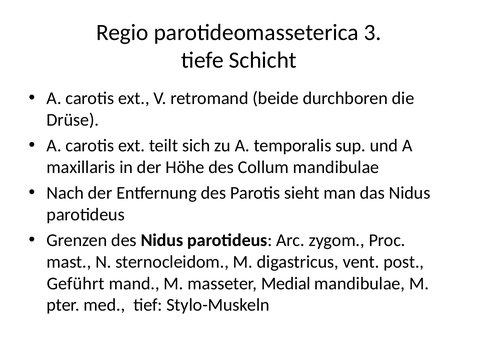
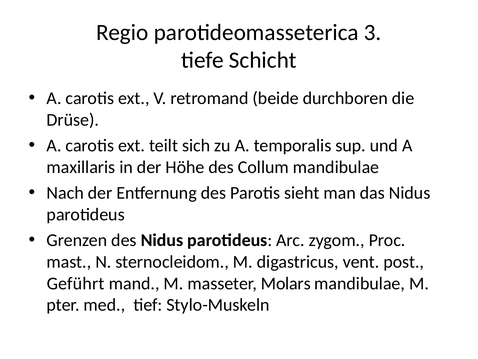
Medial: Medial -> Molars (286, 283)
